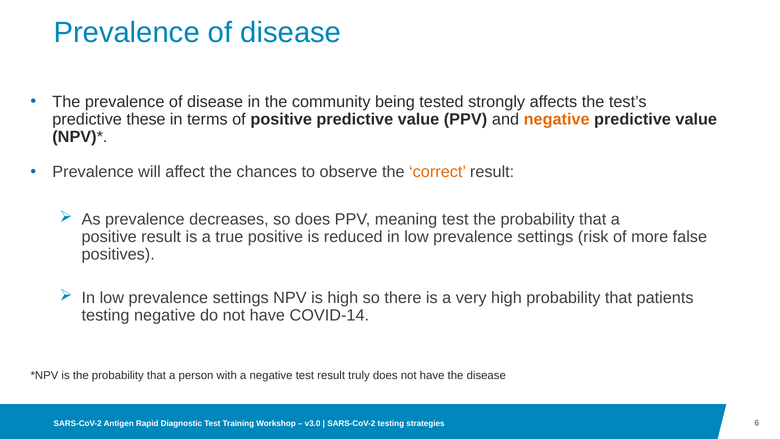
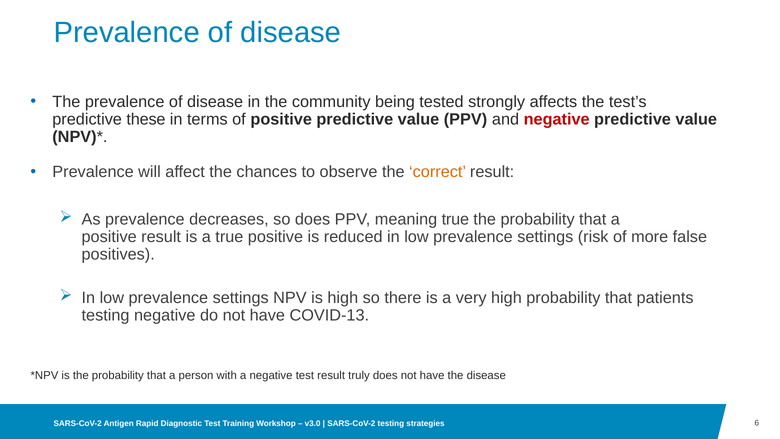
negative colour: orange -> red (557, 119)
meaning test: test -> true (455, 219)
COVID-14: COVID-14 -> COVID-13 (329, 315)
